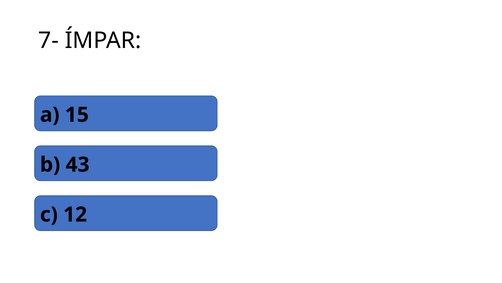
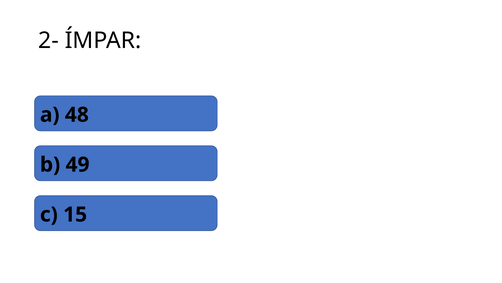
7-: 7- -> 2- (49, 41)
15: 15 -> 48 (77, 115)
43: 43 -> 49 (78, 164)
12: 12 -> 15 (75, 214)
